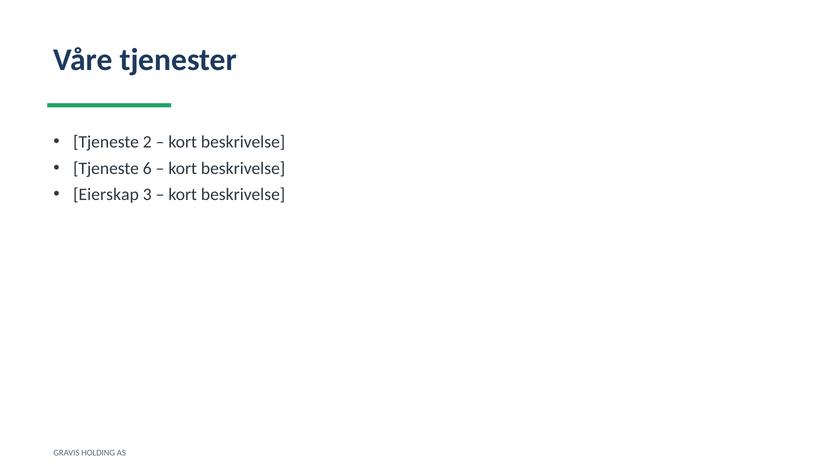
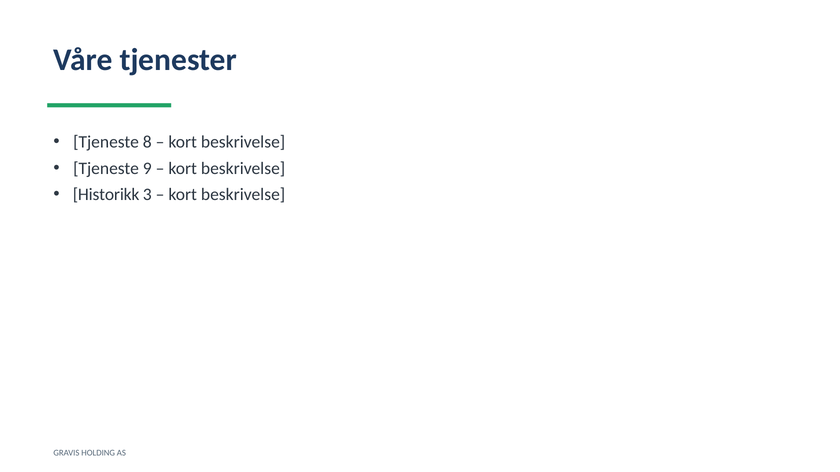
2: 2 -> 8 (147, 142)
6: 6 -> 9 (147, 169)
Eierskap: Eierskap -> Historikk (106, 195)
